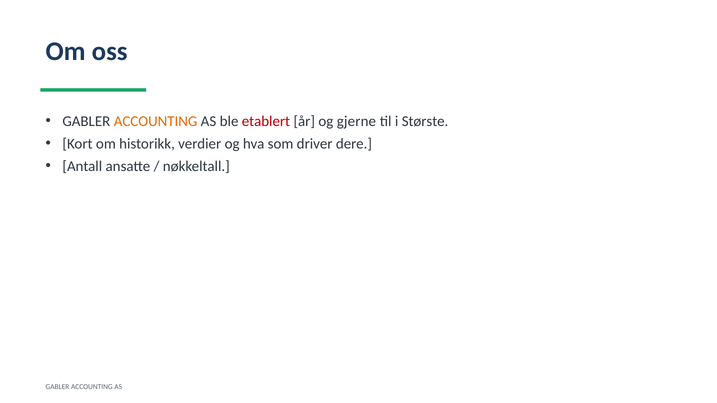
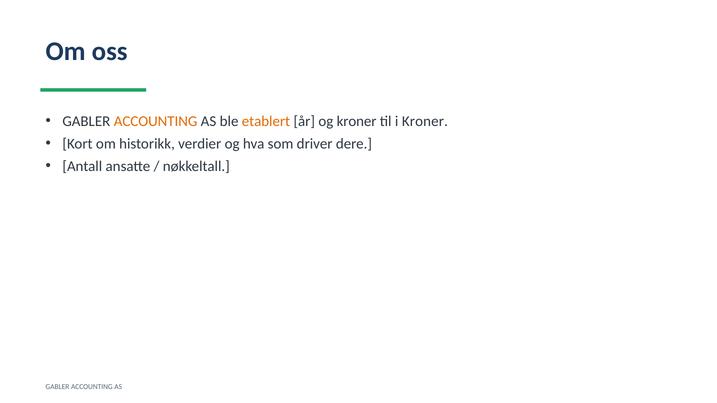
etablert colour: red -> orange (266, 121)
og gjerne: gjerne -> kroner (357, 121)
i Største: Største -> Kroner (425, 121)
